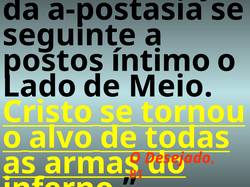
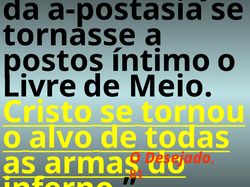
seguinte: seguinte -> tornasse (69, 35)
Lado: Lado -> Livre (40, 87)
